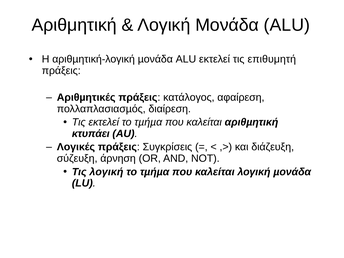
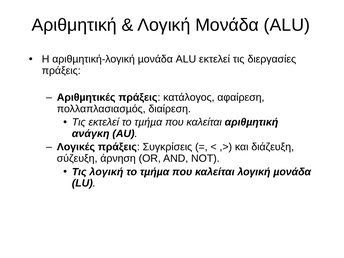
επιθυμητή: επιθυμητή -> διεργασίες (272, 59)
κτυπάει: κτυπάει -> ανάγκη (91, 134)
